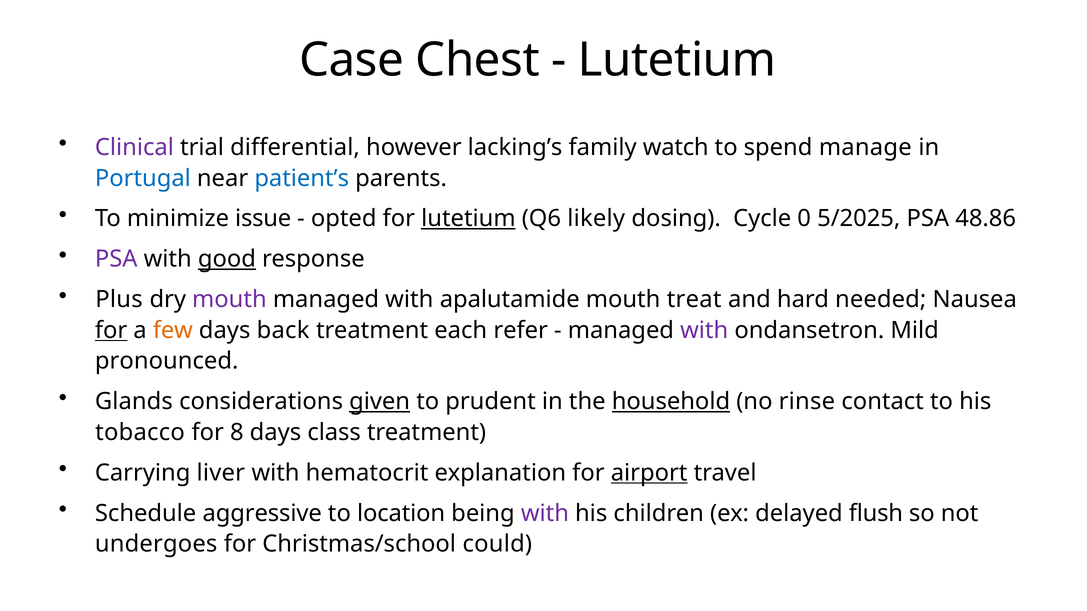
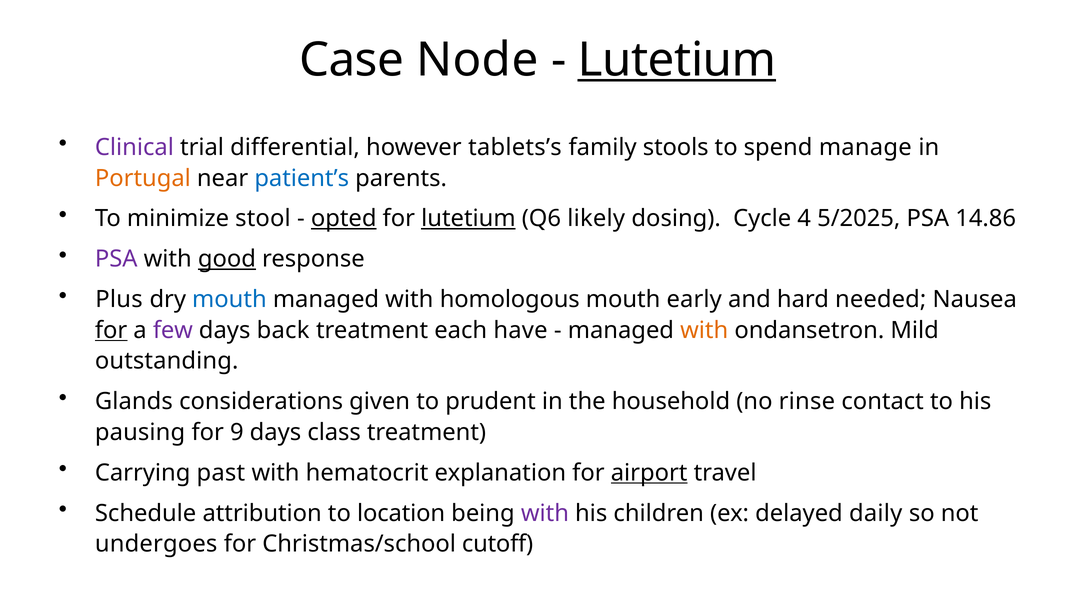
Chest: Chest -> Node (477, 60)
Lutetium underline: none -> present (677, 60)
lacking’s: lacking’s -> tablets’s (515, 147)
watch: watch -> stools (676, 147)
Portugal colour: blue -> orange (143, 178)
issue: issue -> stool (263, 219)
opted underline: none -> present (344, 219)
0: 0 -> 4 (804, 219)
48.86: 48.86 -> 14.86 (986, 219)
mouth colour: purple -> blue (229, 300)
apalutamide: apalutamide -> homologous (510, 300)
treat: treat -> early (694, 300)
few colour: orange -> purple (173, 331)
refer: refer -> have (520, 331)
with colour: purple -> orange (704, 331)
pronounced: pronounced -> outstanding (167, 361)
given underline: present -> none (380, 402)
household underline: present -> none (671, 402)
tobacco: tobacco -> pausing (140, 433)
8: 8 -> 9 (237, 433)
liver: liver -> past (221, 473)
aggressive: aggressive -> attribution (262, 514)
flush: flush -> daily (876, 514)
could: could -> cutoff (498, 544)
